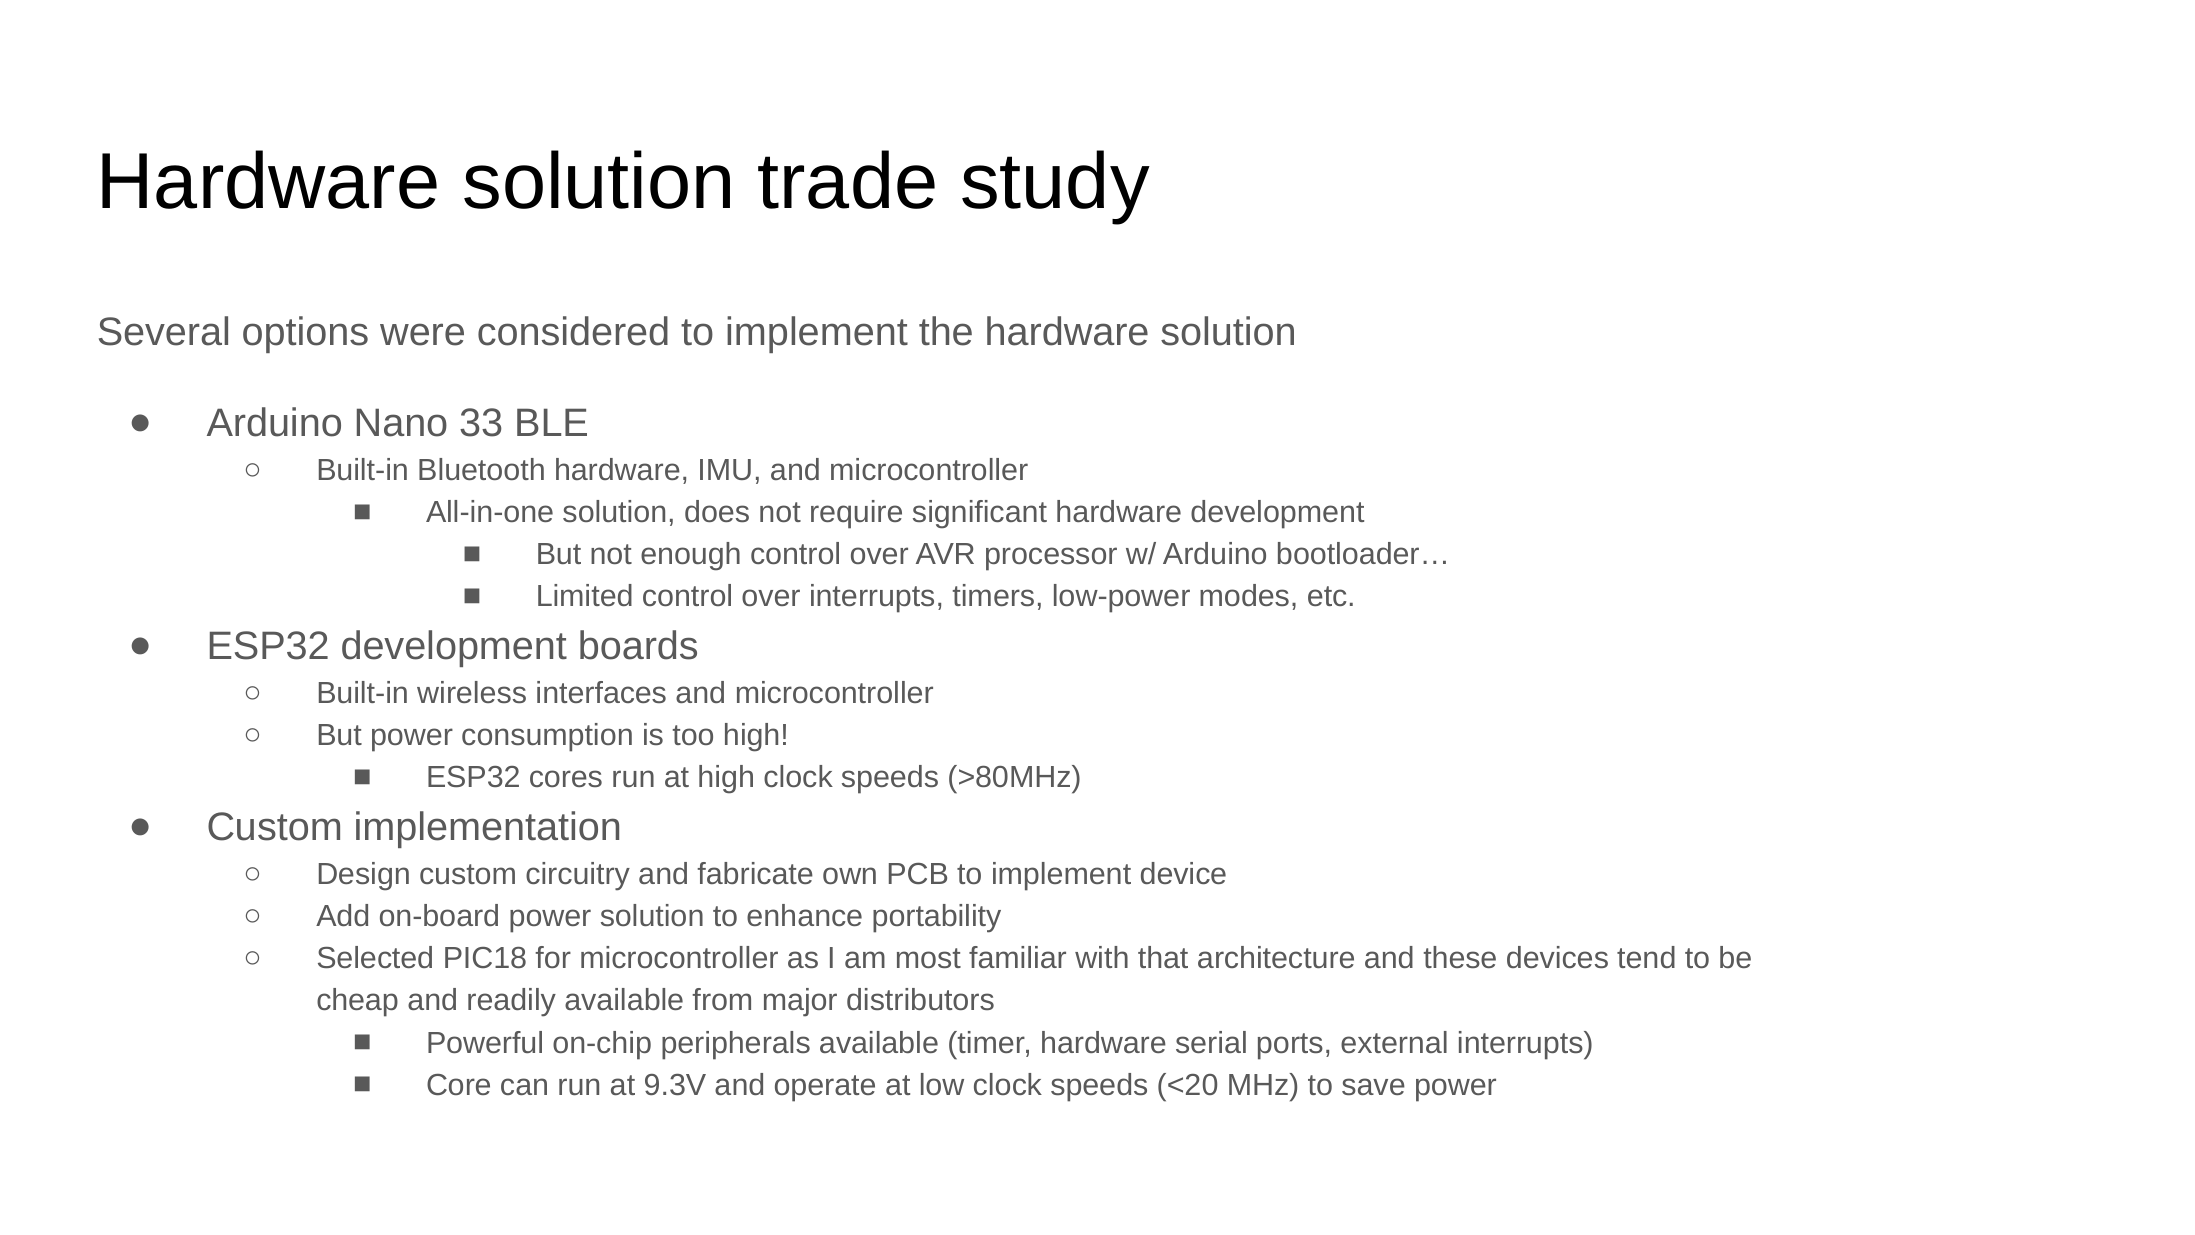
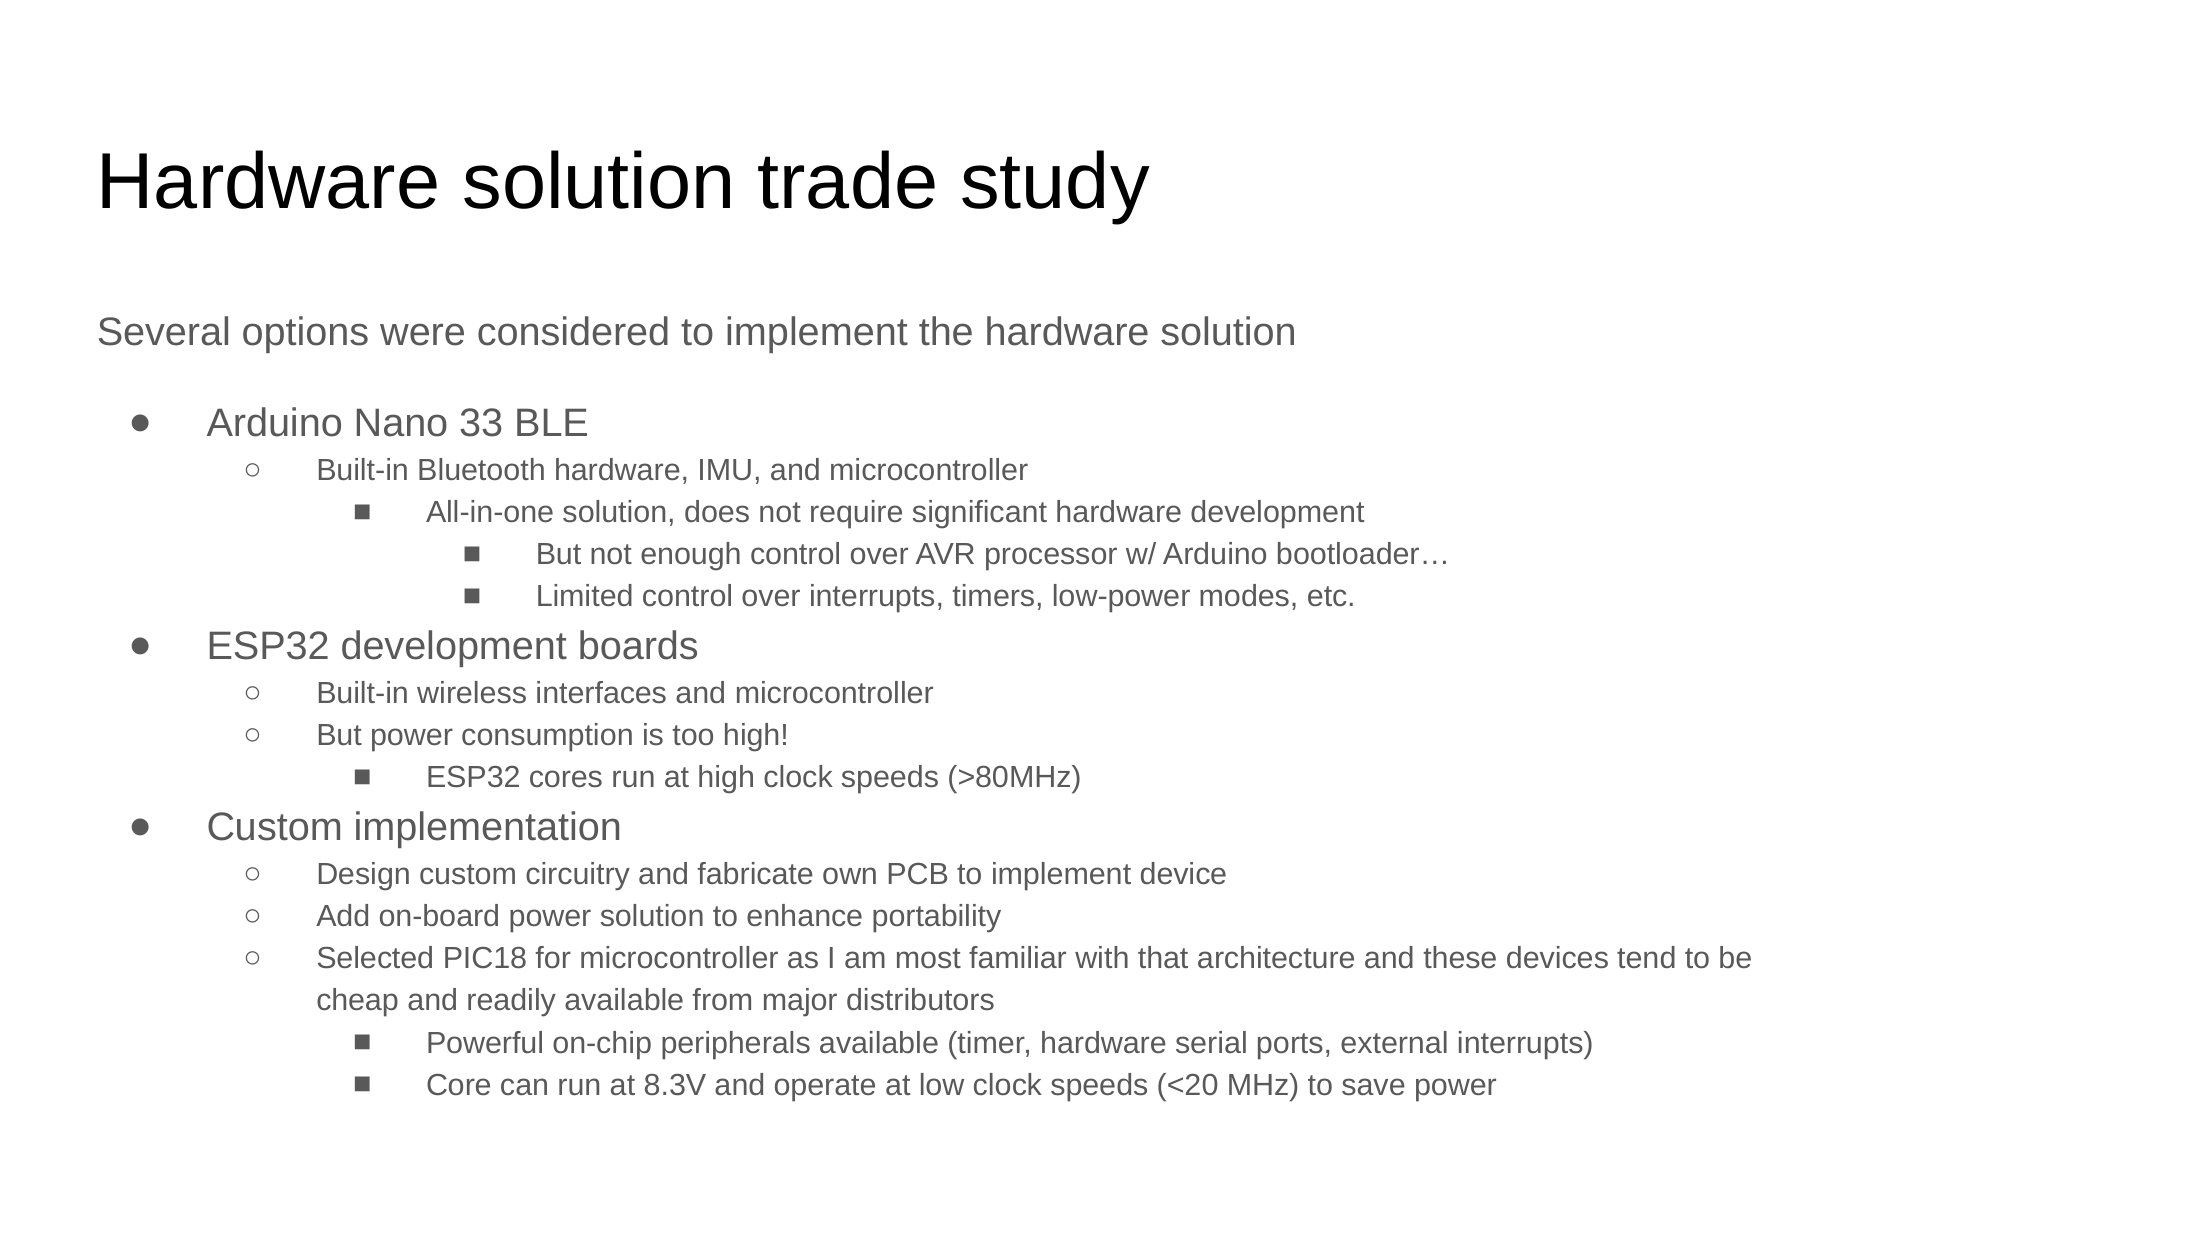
9.3V: 9.3V -> 8.3V (675, 1085)
